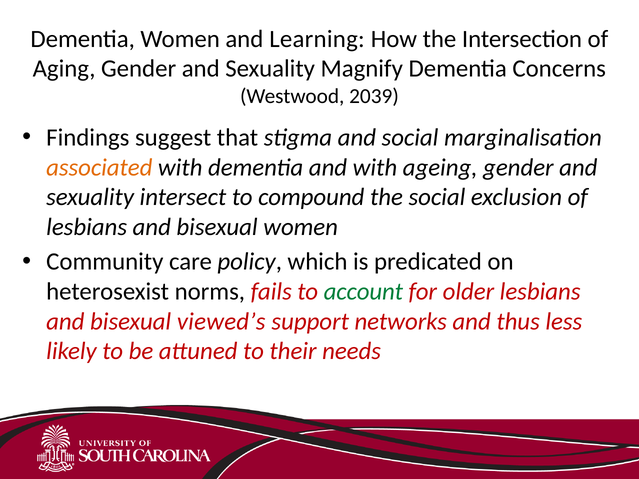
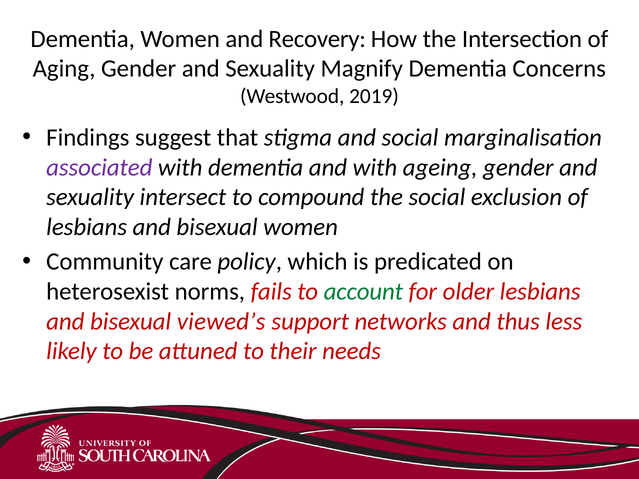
Learning: Learning -> Recovery (317, 39)
2039: 2039 -> 2019 (374, 96)
associated colour: orange -> purple (99, 167)
